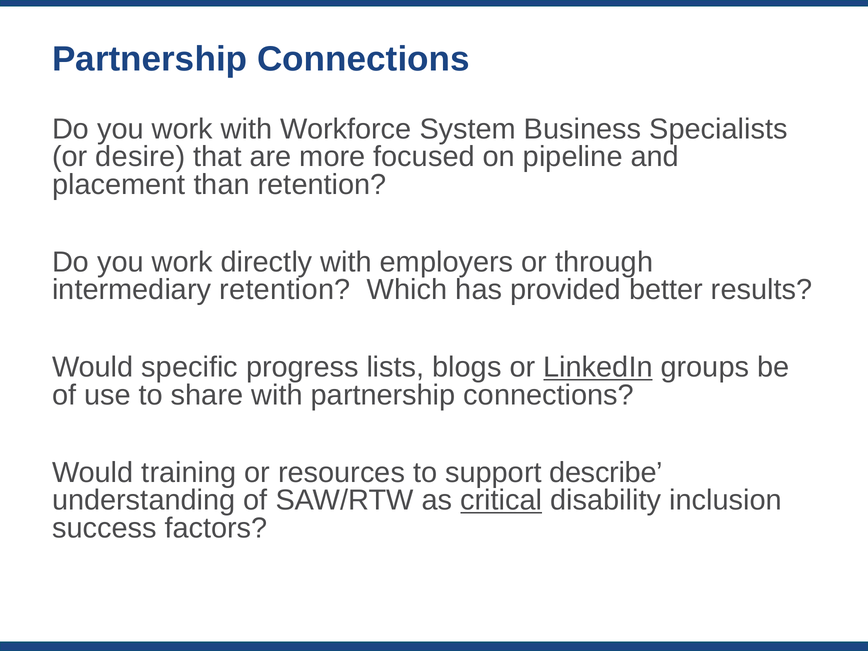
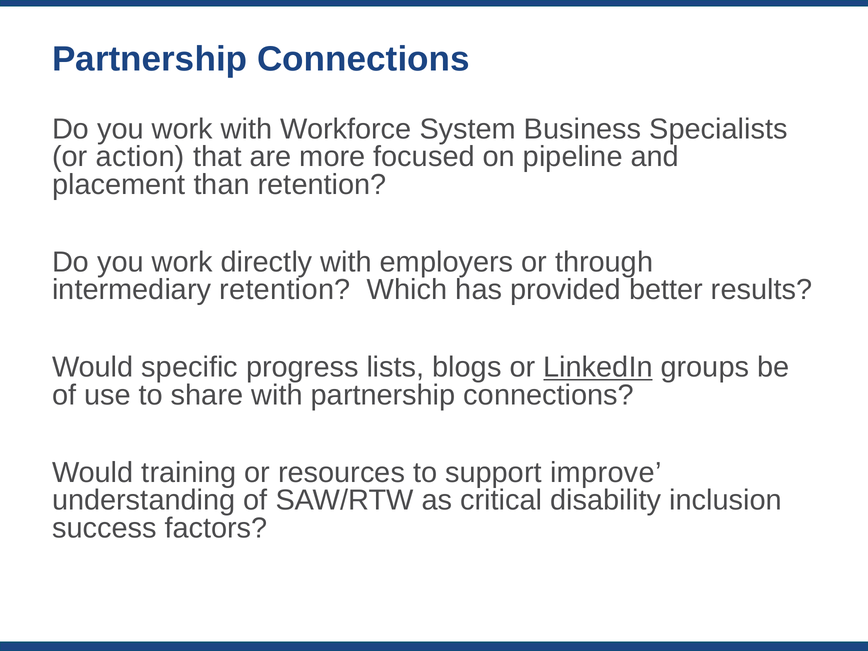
desire: desire -> action (140, 157)
describe: describe -> improve (606, 473)
critical underline: present -> none (501, 500)
